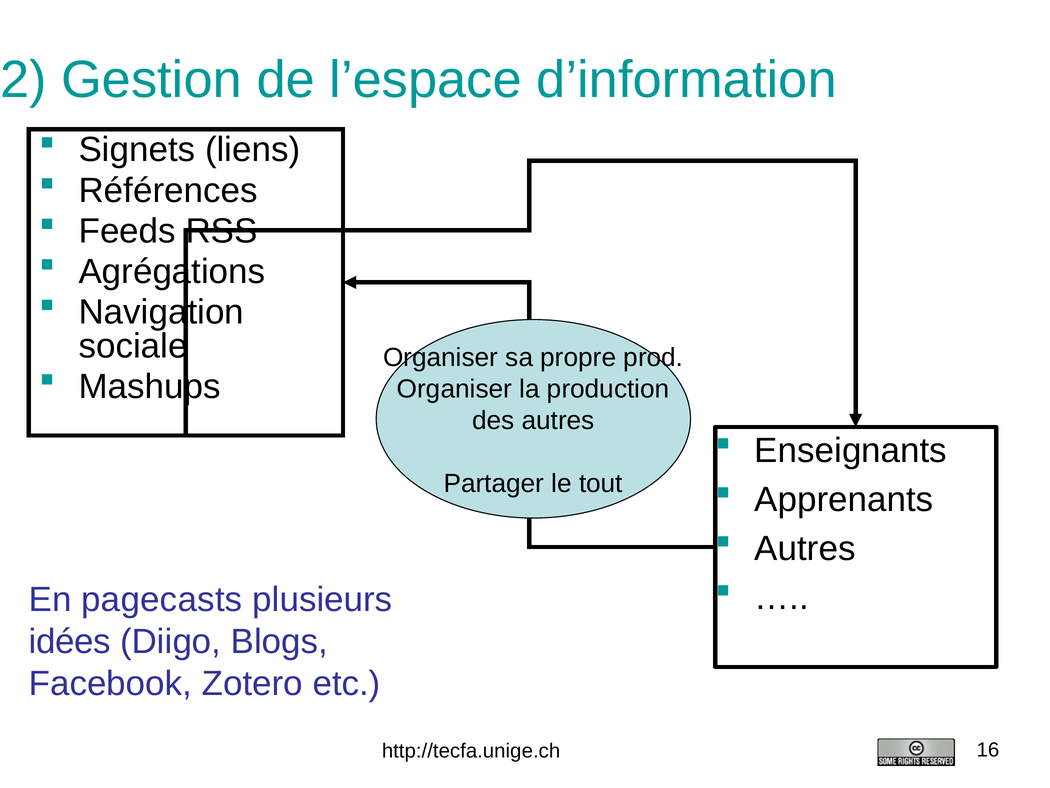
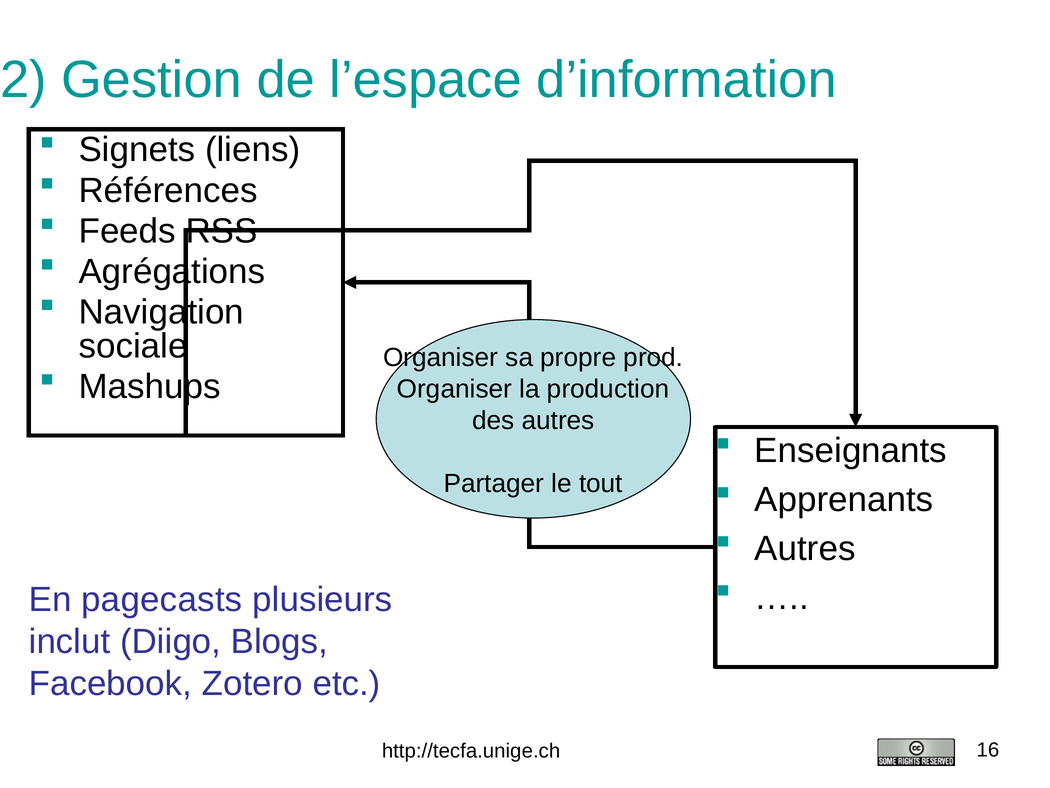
idées: idées -> inclut (70, 641)
